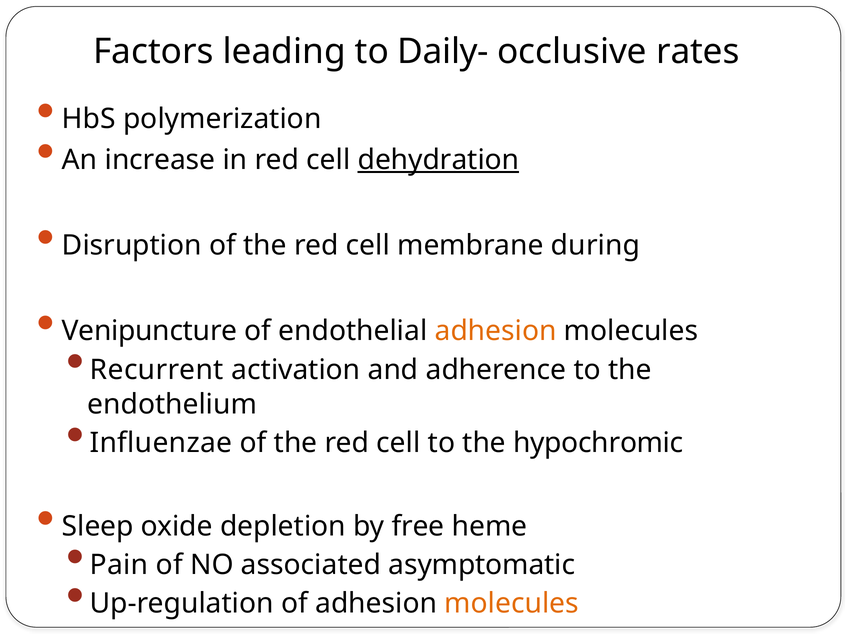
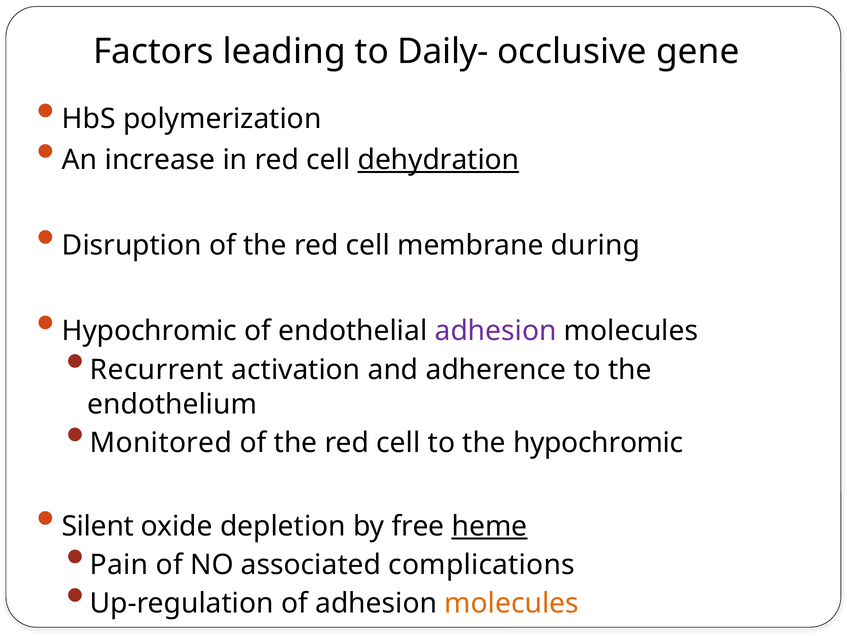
rates: rates -> gene (698, 51)
Venipuncture: Venipuncture -> Hypochromic (149, 331)
adhesion colour: orange -> purple (496, 331)
Influenzae: Influenzae -> Monitored (161, 443)
Sleep: Sleep -> Silent (98, 526)
heme underline: none -> present (490, 526)
asymptomatic: asymptomatic -> complications (482, 564)
